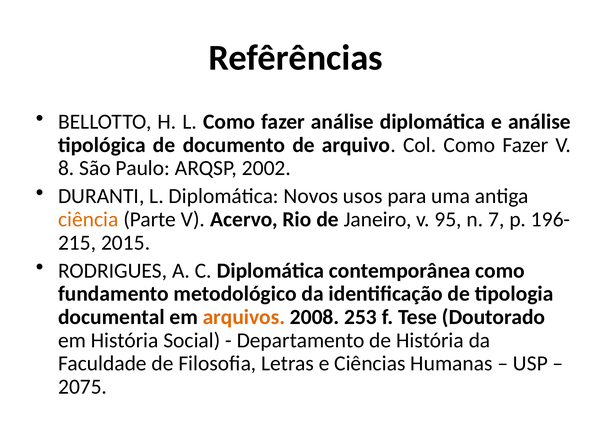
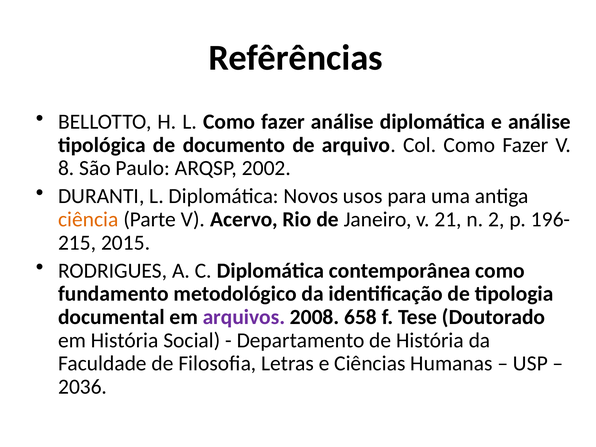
95: 95 -> 21 (448, 219)
7: 7 -> 2 (496, 219)
arquivos colour: orange -> purple (244, 317)
253: 253 -> 658 (361, 317)
2075: 2075 -> 2036 (83, 387)
